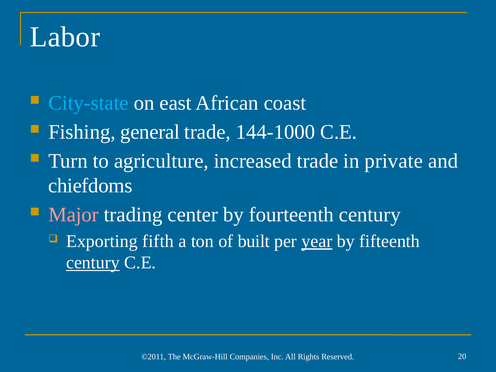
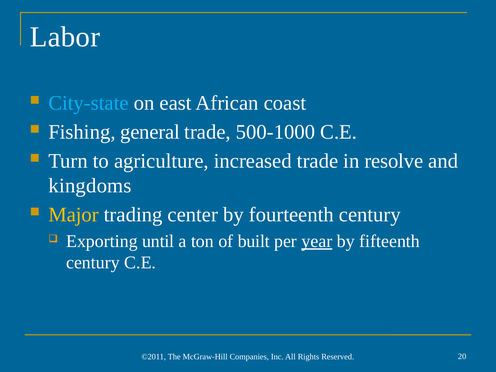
144-1000: 144-1000 -> 500-1000 (275, 132)
private: private -> resolve (394, 161)
chiefdoms: chiefdoms -> kingdoms (90, 186)
Major colour: pink -> yellow (74, 215)
fifth: fifth -> until (158, 241)
century underline: present -> none (93, 263)
